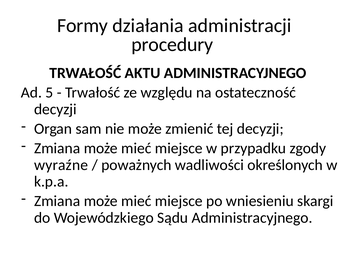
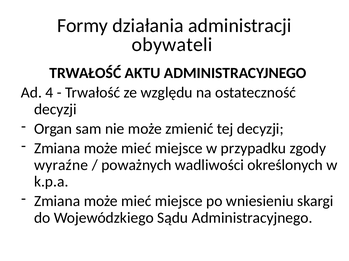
procedury: procedury -> obywateli (172, 45)
5: 5 -> 4 (49, 93)
